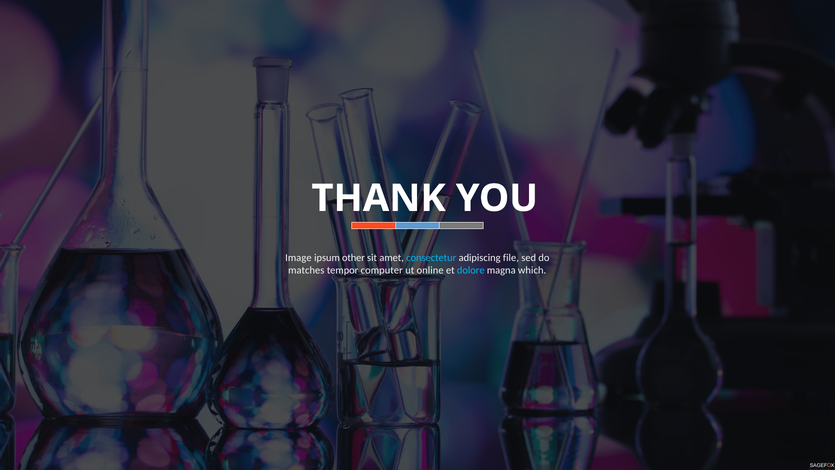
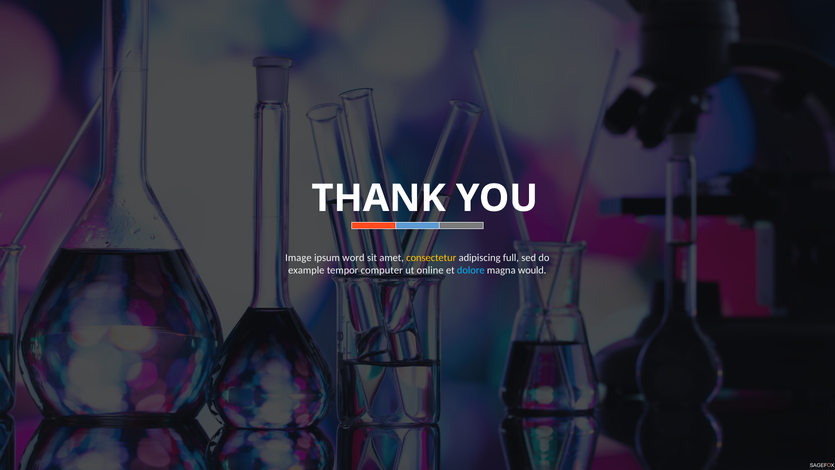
other: other -> word (353, 258)
consectetur colour: light blue -> yellow (431, 258)
file: file -> full (511, 258)
matches: matches -> example (306, 270)
which: which -> would (532, 270)
